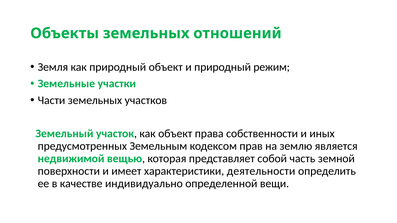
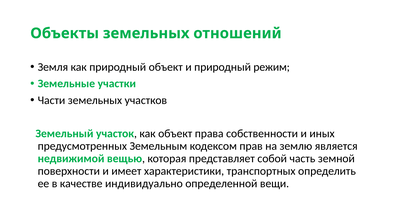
деятельности: деятельности -> транспортных (261, 171)
